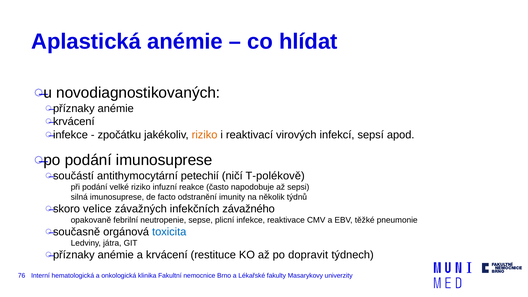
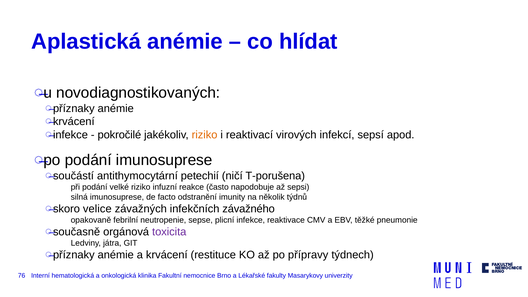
zpočátku: zpočátku -> pokročilé (119, 135)
T-polékově: T-polékově -> T-porušena (275, 176)
toxicita colour: blue -> purple (169, 232)
dopravit: dopravit -> přípravy (308, 255)
